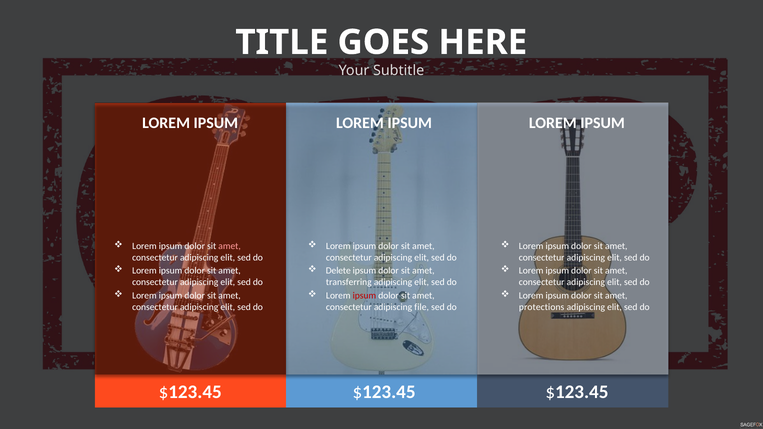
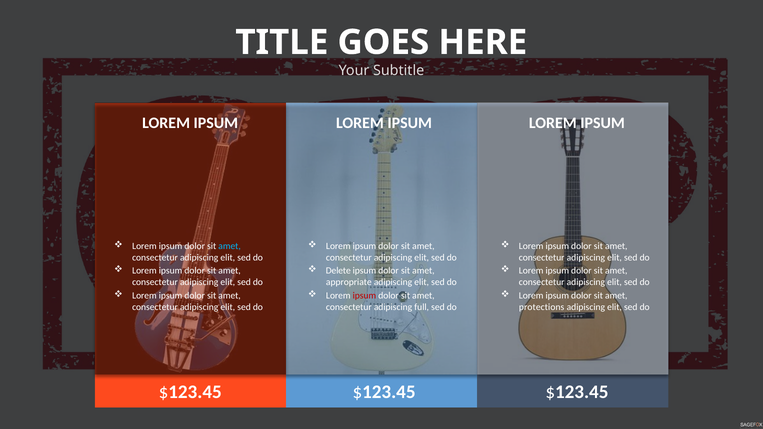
amet colour: pink -> light blue (230, 246)
transferring: transferring -> appropriate (349, 282)
file: file -> full (422, 307)
